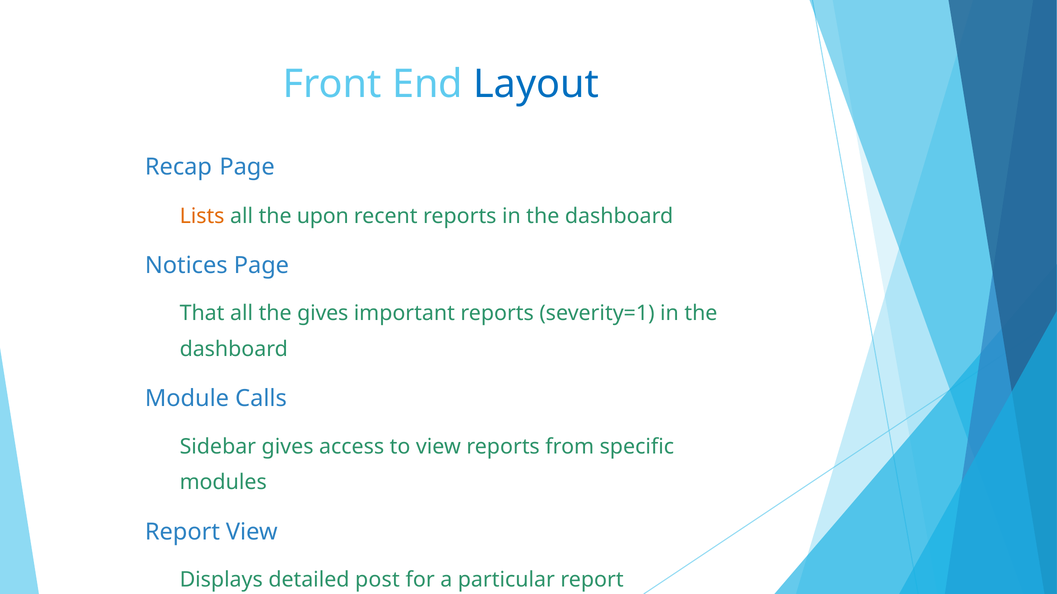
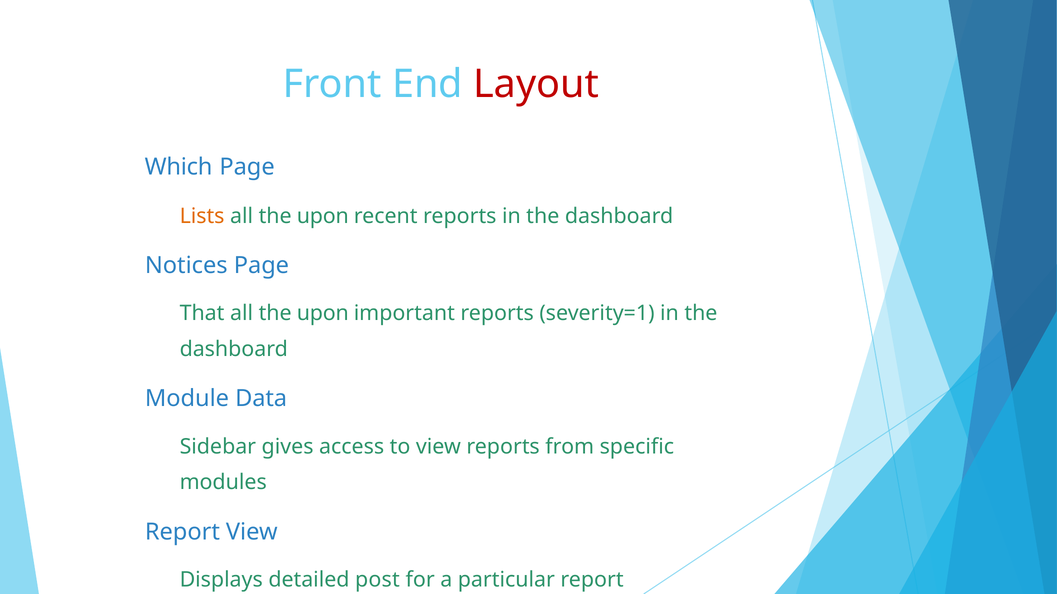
Layout colour: blue -> red (536, 84)
Recap: Recap -> Which (179, 167)
gives: gives -> upon (323, 314)
Calls: Calls -> Data (261, 399)
